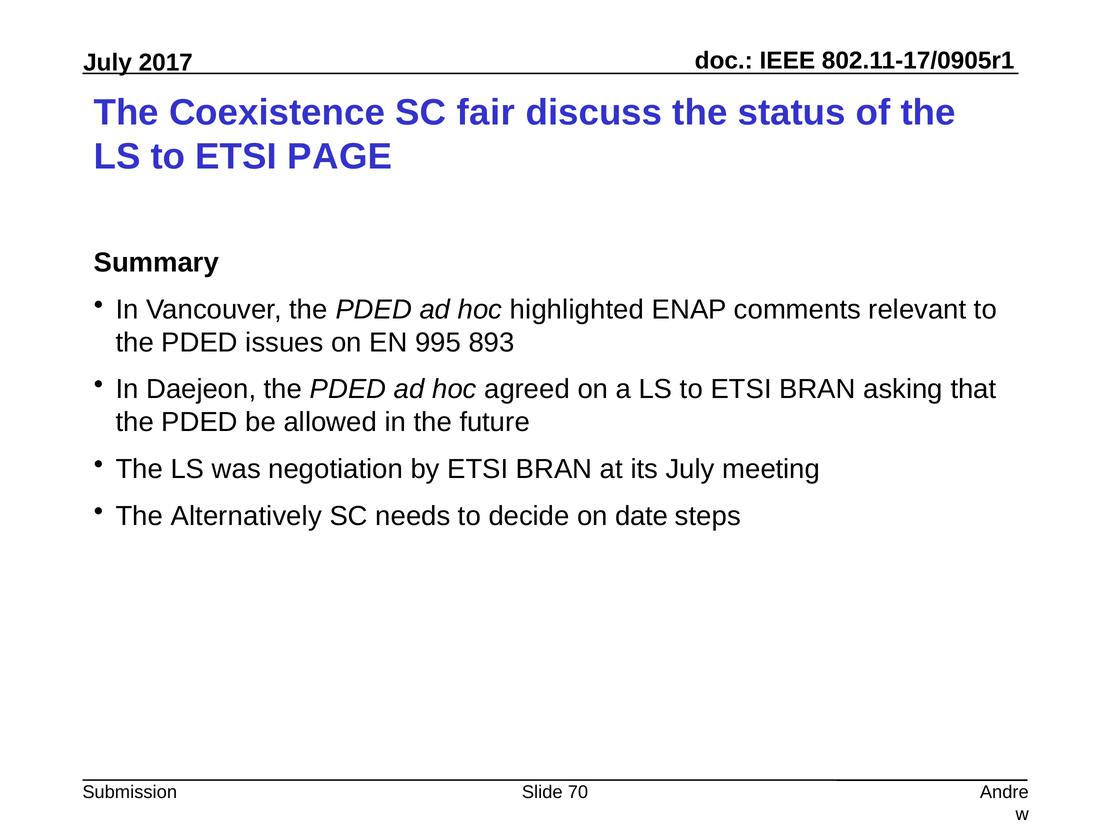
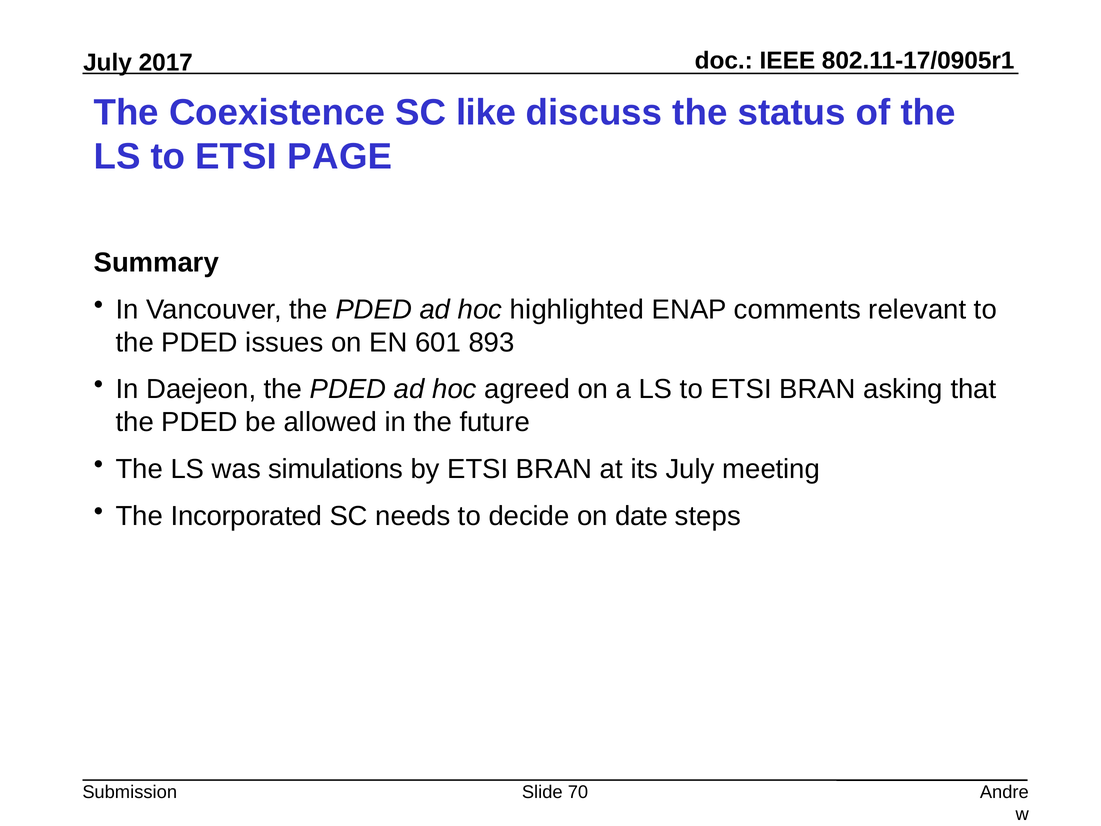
fair: fair -> like (486, 113)
995: 995 -> 601 (438, 342)
negotiation: negotiation -> simulations (336, 469)
Alternatively: Alternatively -> Incorporated (246, 516)
